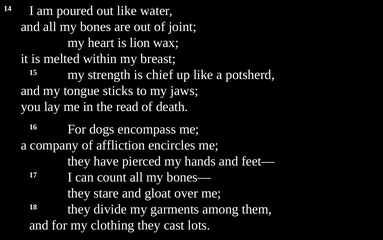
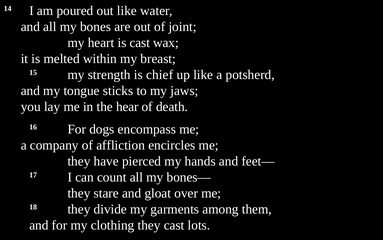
is lion: lion -> cast (140, 43)
read: read -> hear (127, 107)
